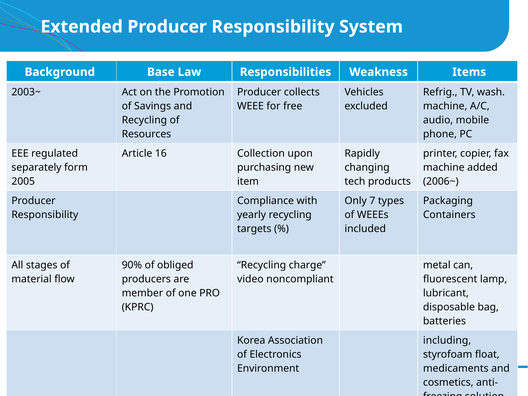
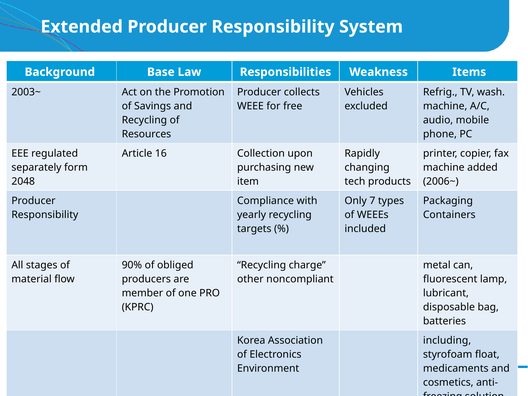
2005: 2005 -> 2048 (23, 181)
video: video -> other (250, 279)
